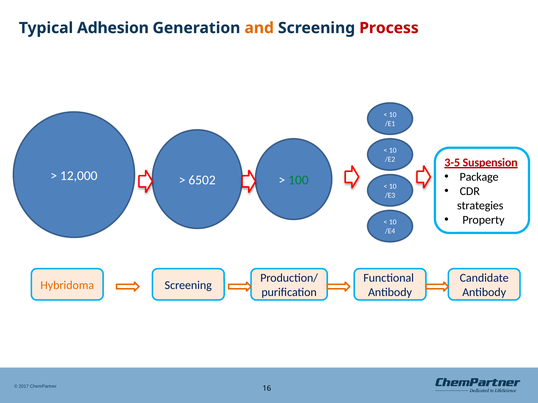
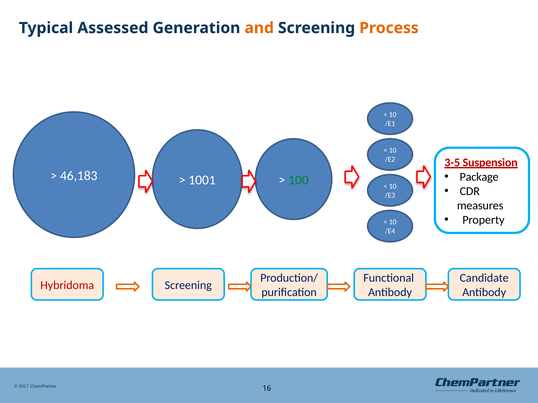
Adhesion: Adhesion -> Assessed (113, 28)
Process colour: red -> orange (389, 28)
12,000: 12,000 -> 46,183 (79, 176)
6502: 6502 -> 1001 (202, 180)
strategies: strategies -> measures (480, 206)
Hybridoma colour: orange -> red (67, 285)
